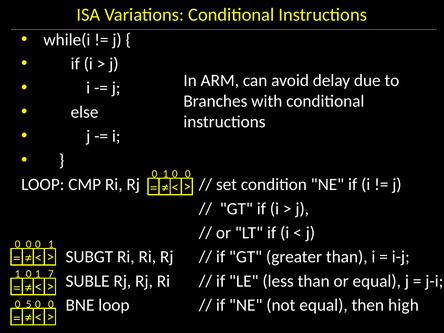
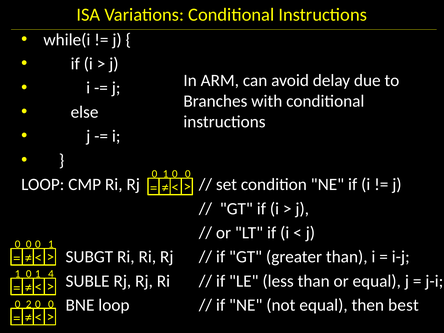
7: 7 -> 4 (51, 274)
high: high -> best (403, 305)
5: 5 -> 2 (29, 304)
